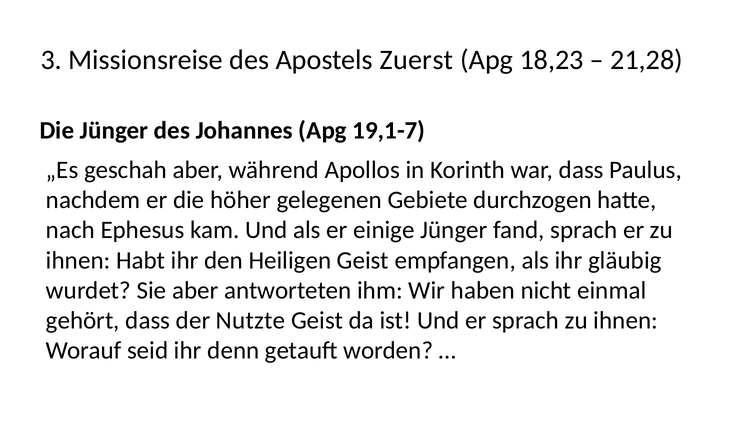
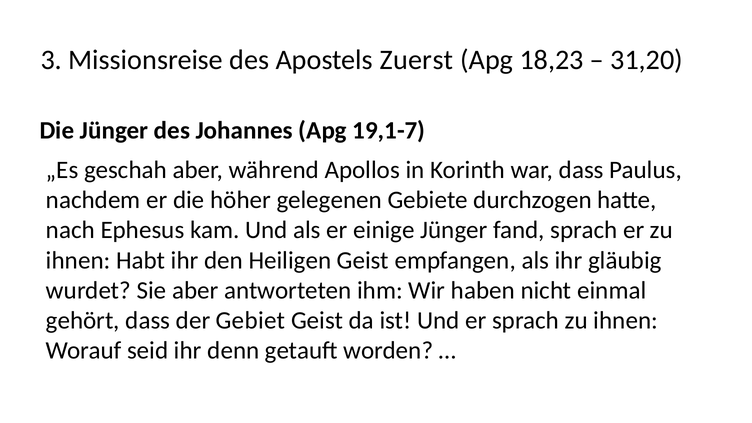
21,28: 21,28 -> 31,20 (647, 60)
Nutzte: Nutzte -> Gebiet (251, 320)
